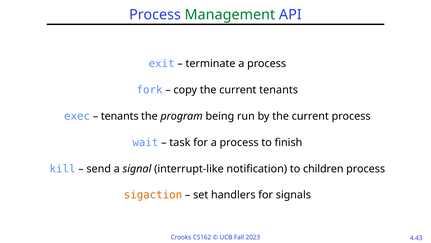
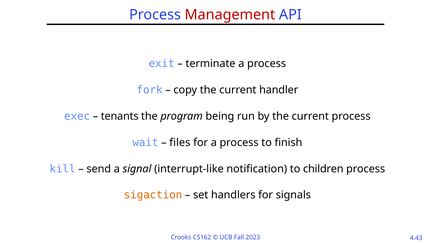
Management colour: green -> red (230, 15)
current tenants: tenants -> handler (279, 90)
task: task -> files (180, 142)
